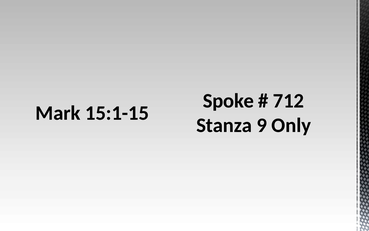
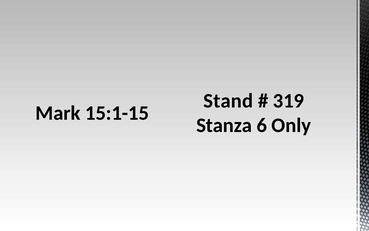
Spoke: Spoke -> Stand (228, 101)
712: 712 -> 319 (288, 101)
9: 9 -> 6 (262, 125)
